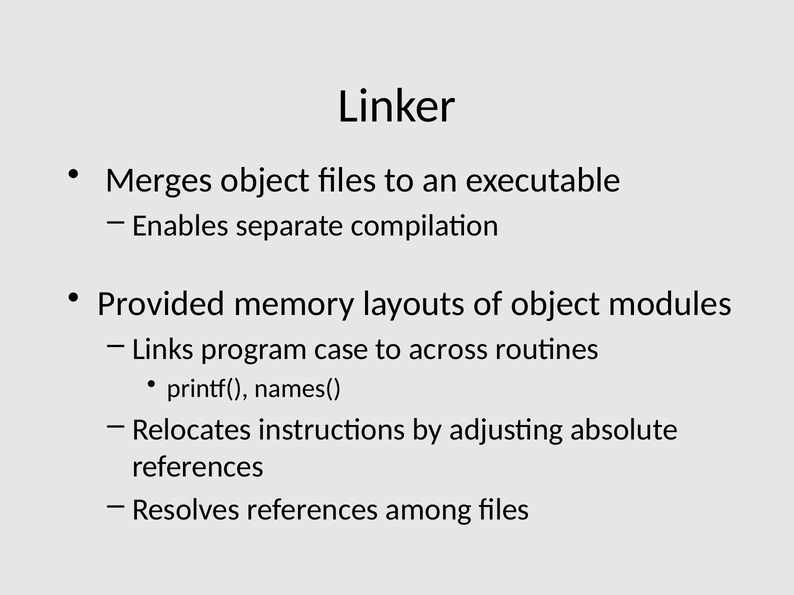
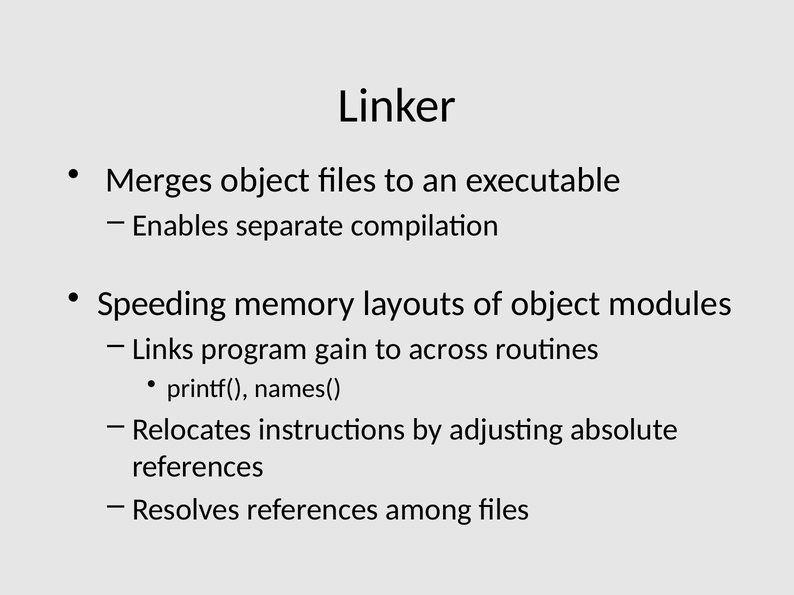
Provided: Provided -> Speeding (162, 304)
case: case -> gain (341, 350)
